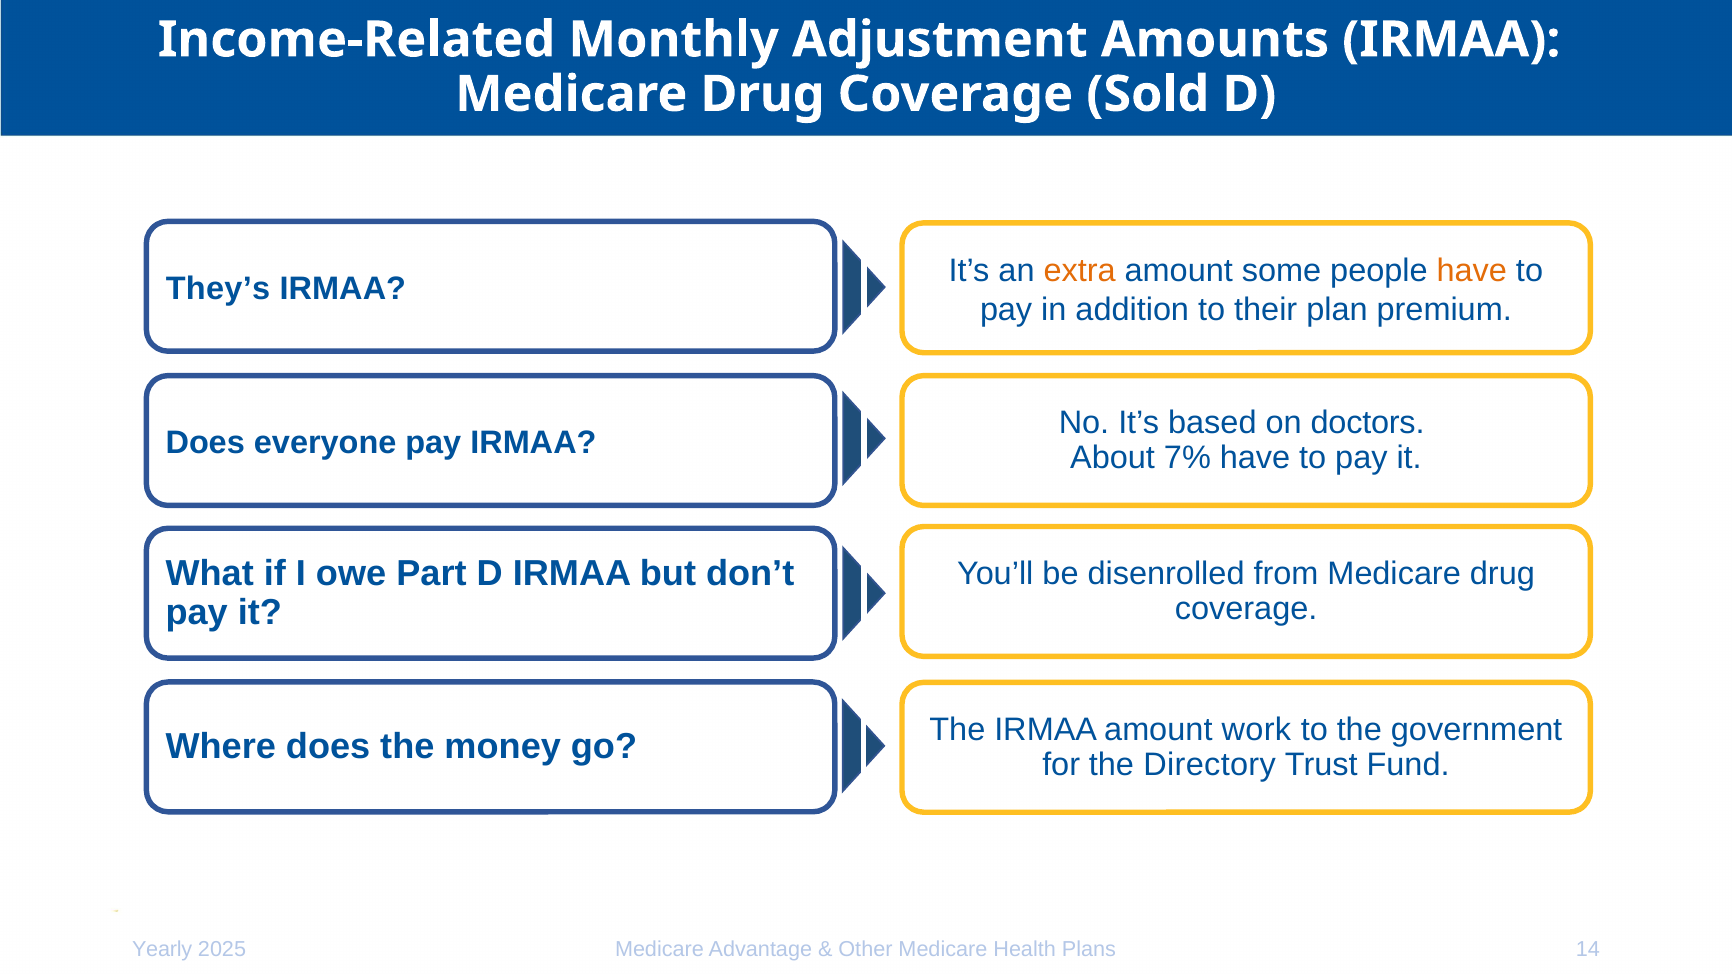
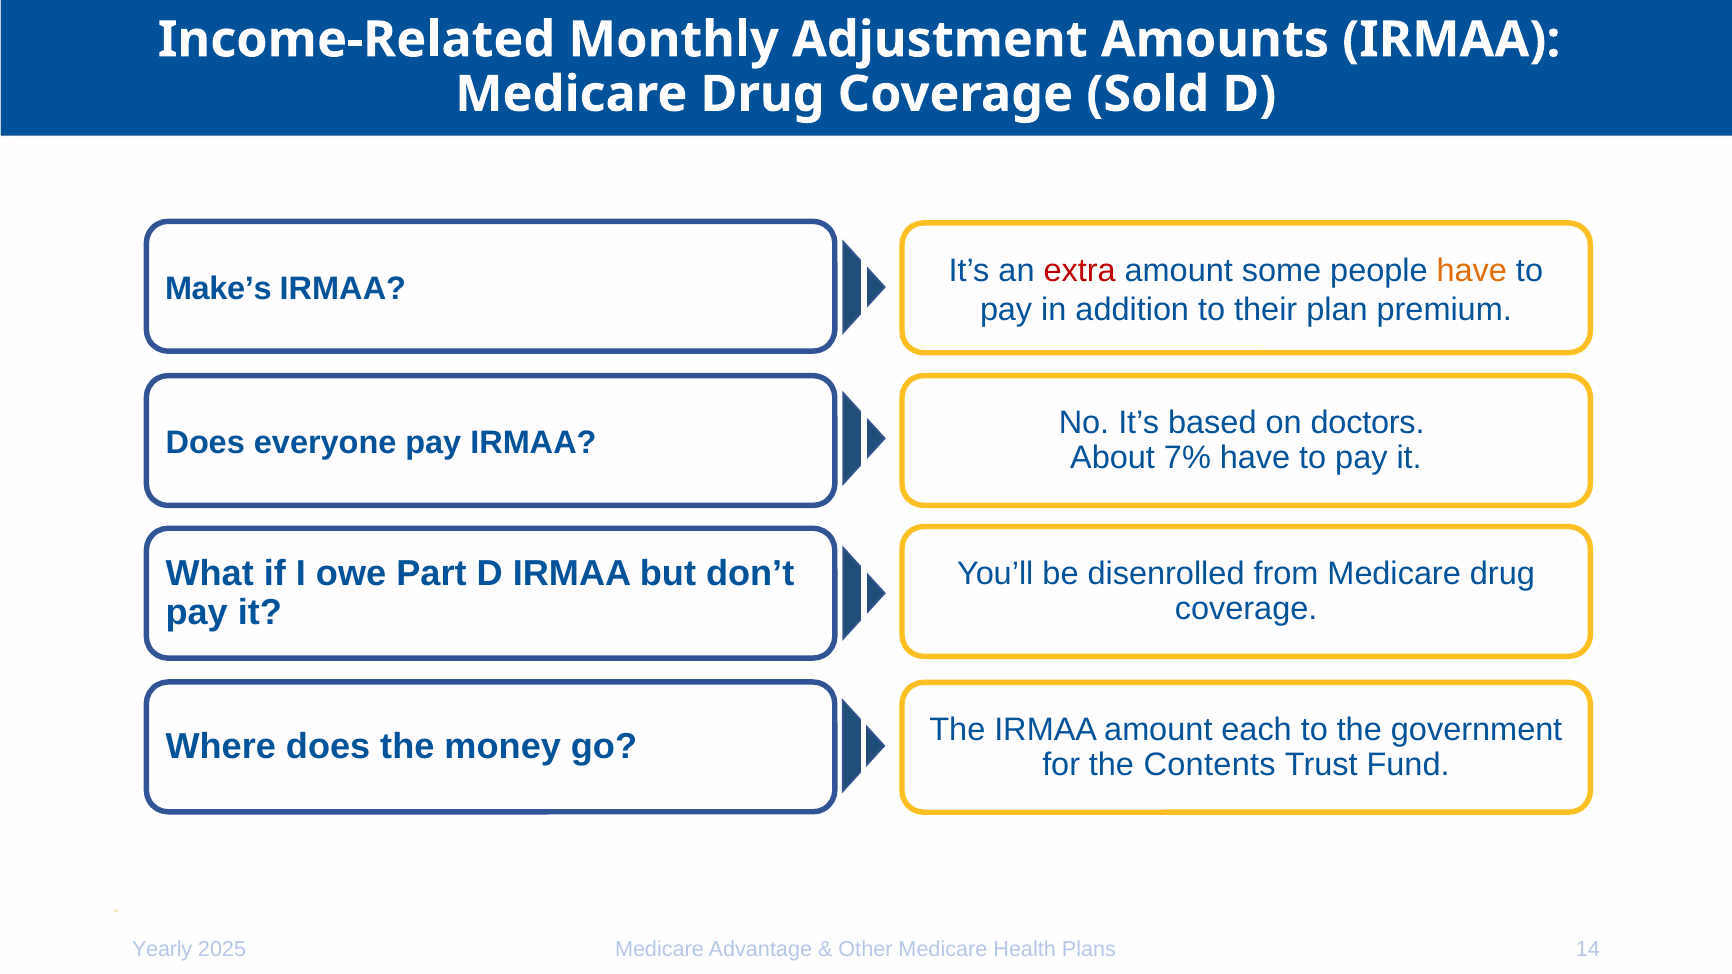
extra colour: orange -> red (1080, 271)
They’s: They’s -> Make’s (218, 289)
work: work -> each (1257, 730)
Directory: Directory -> Contents (1210, 765)
